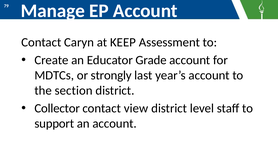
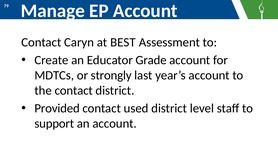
KEEP: KEEP -> BEST (123, 42)
the section: section -> contact (74, 91)
Collector: Collector -> Provided (57, 109)
view: view -> used (136, 109)
